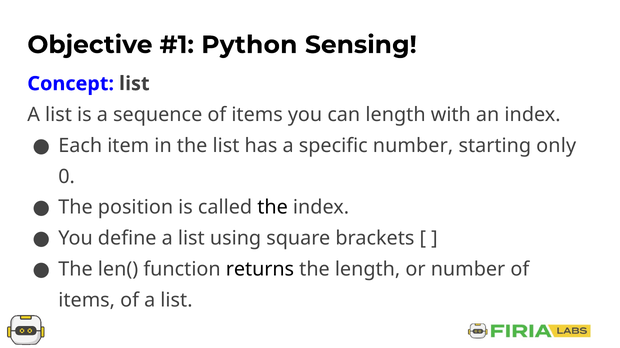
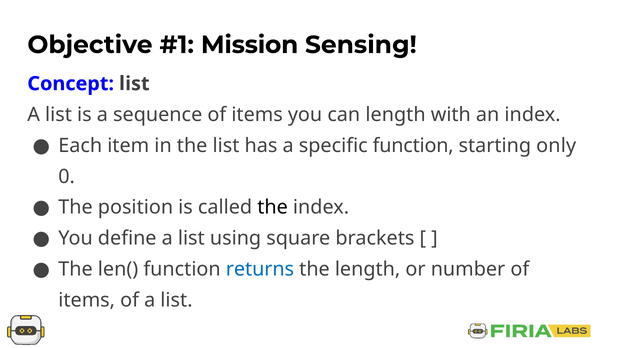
Python: Python -> Mission (250, 45)
specific number: number -> function (413, 146)
returns colour: black -> blue (260, 270)
